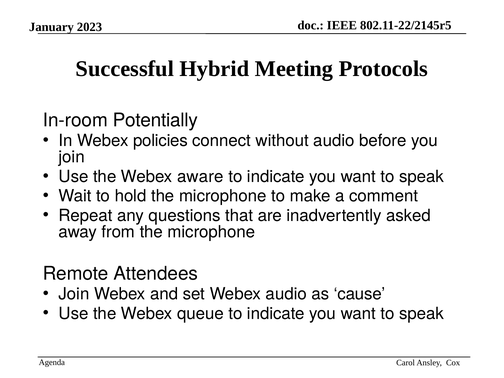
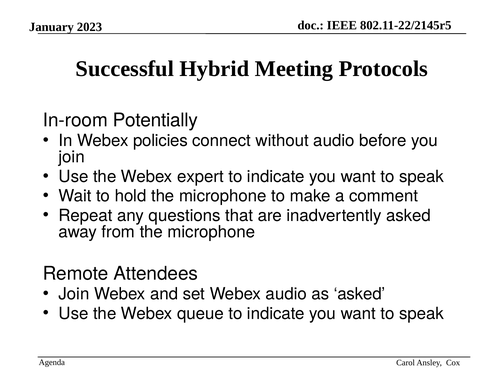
aware: aware -> expert (200, 177)
as cause: cause -> asked (360, 294)
